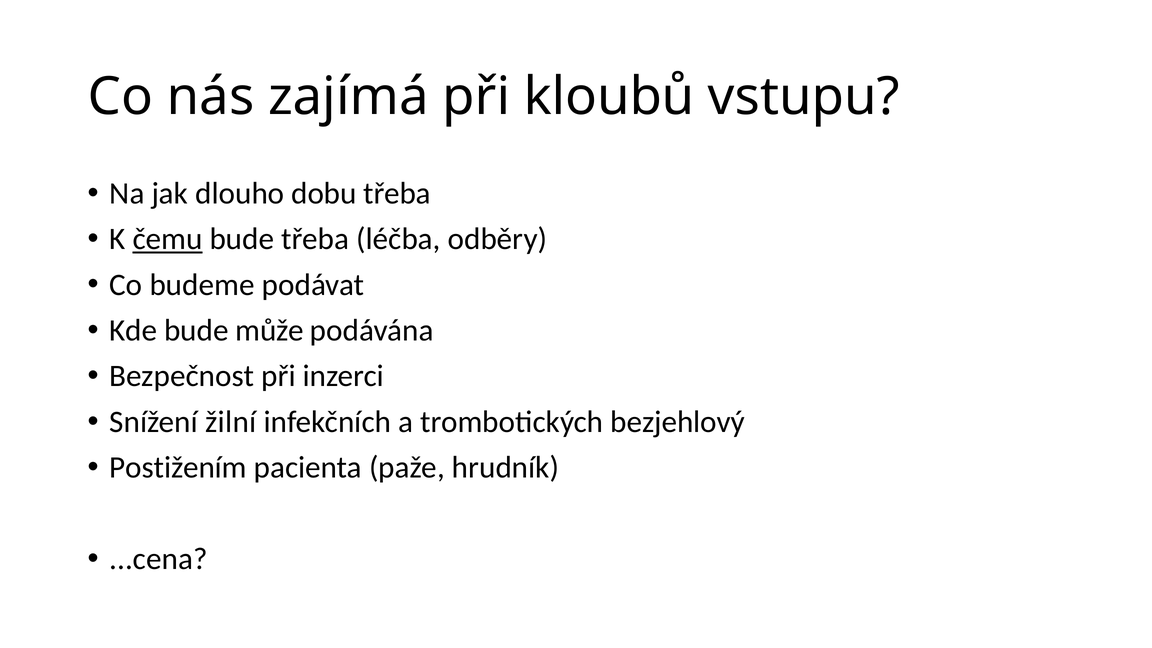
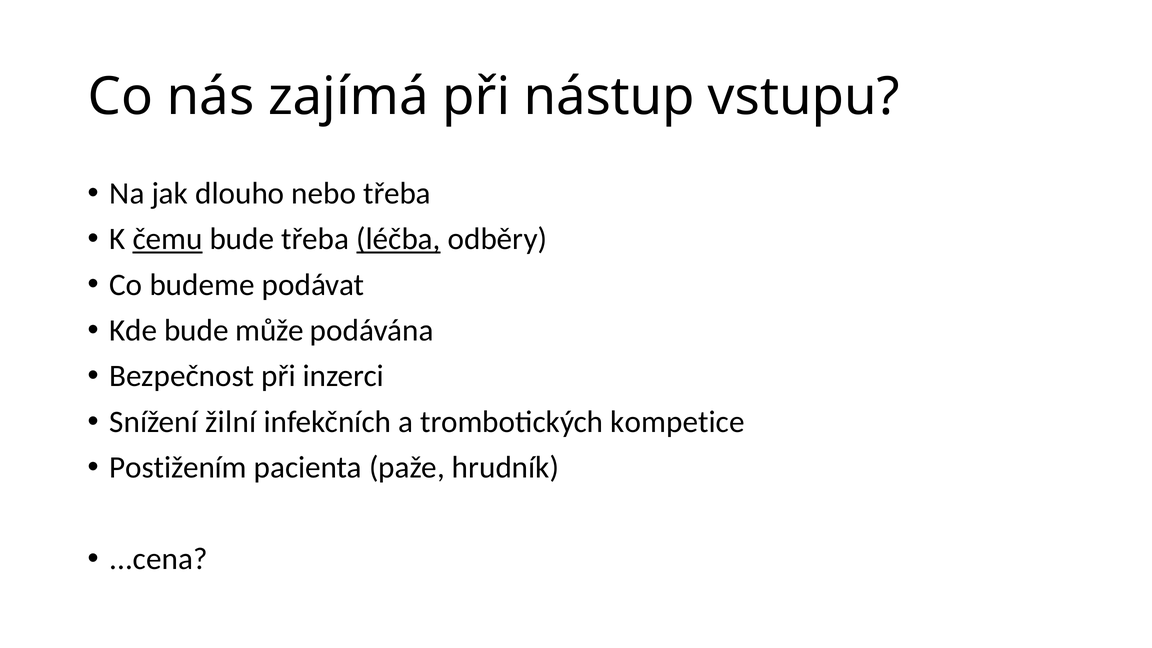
kloubů: kloubů -> nástup (609, 97)
dobu: dobu -> nebo (324, 193)
léčba underline: none -> present (398, 239)
bezjehlový: bezjehlový -> kompetice (678, 422)
